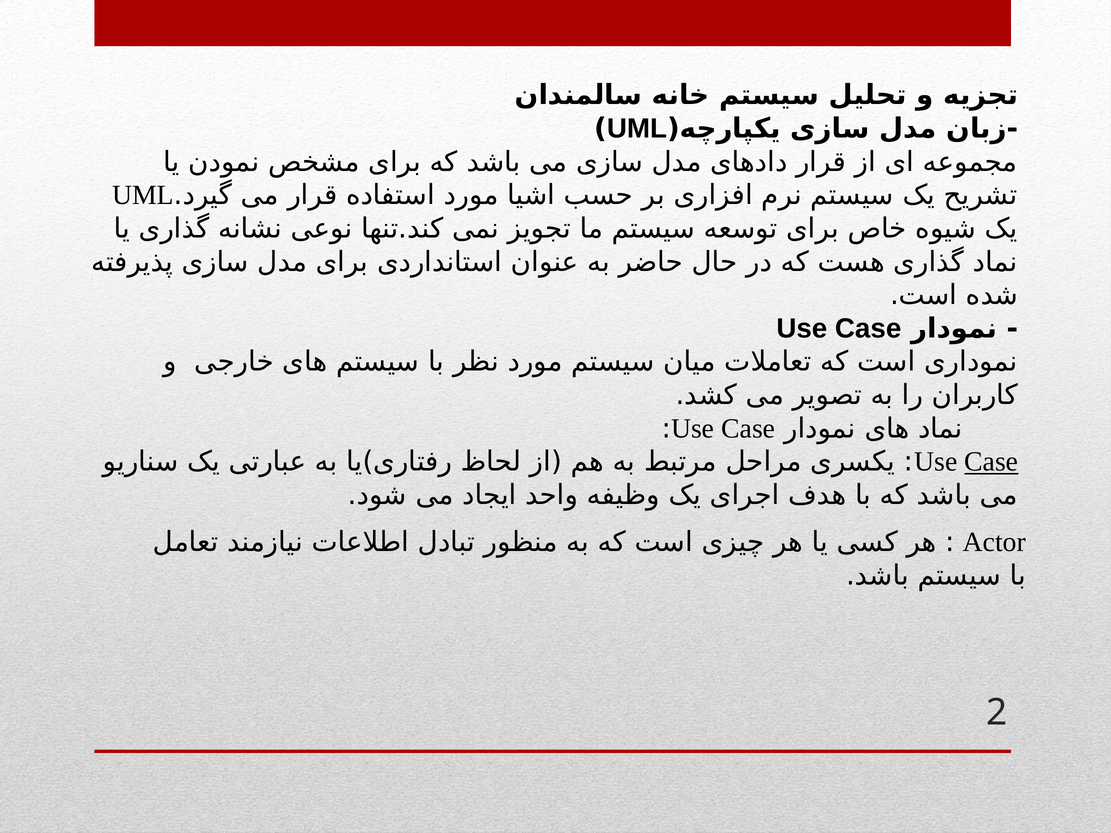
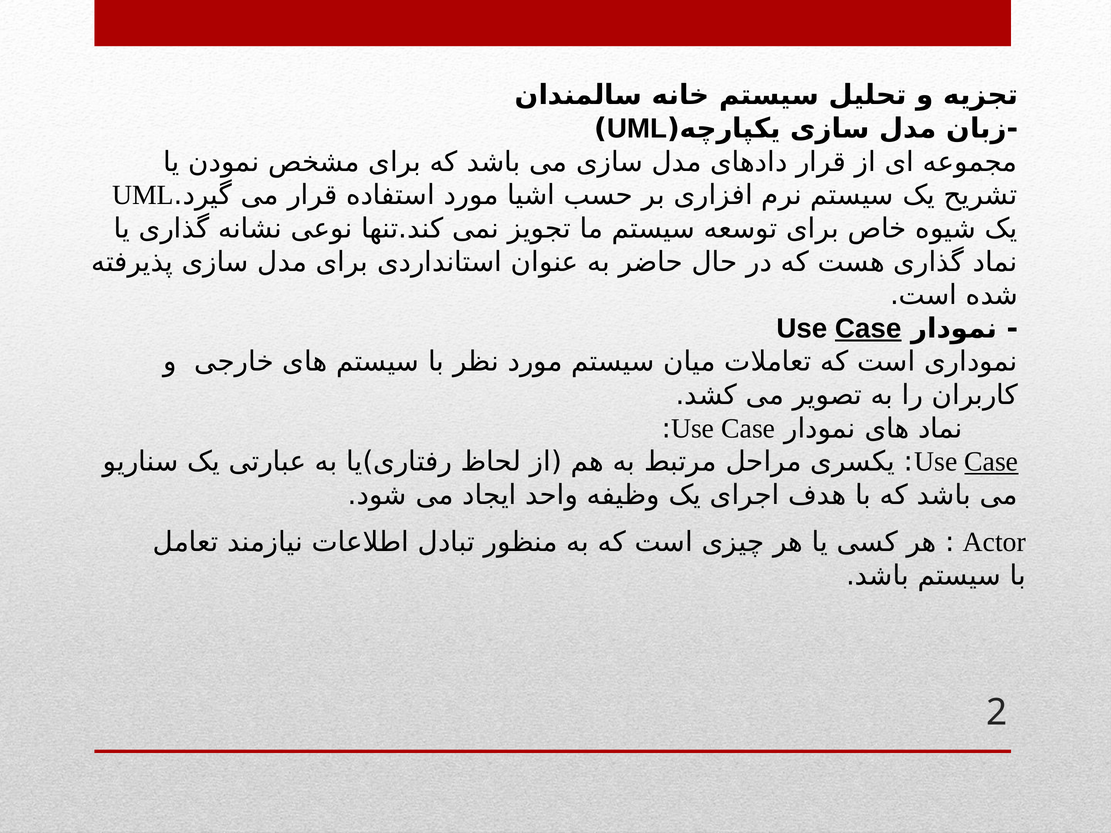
Case underline: none -> present (868, 329)
